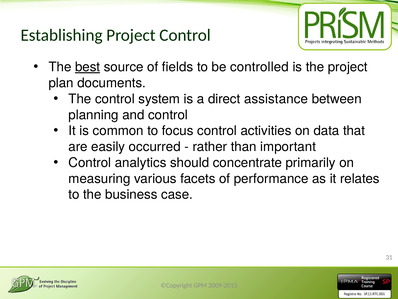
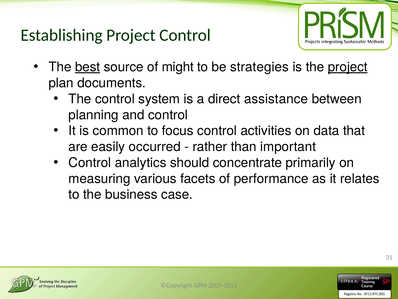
fields: fields -> might (178, 67)
controlled: controlled -> strategies (259, 67)
project underline: none -> present (348, 67)
